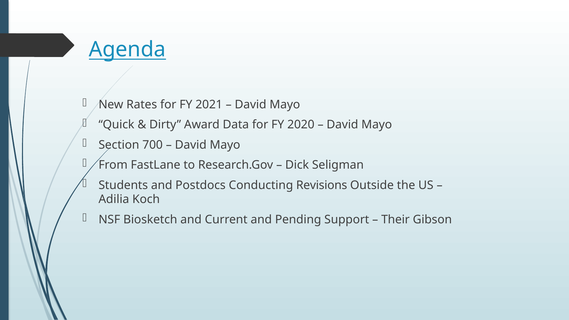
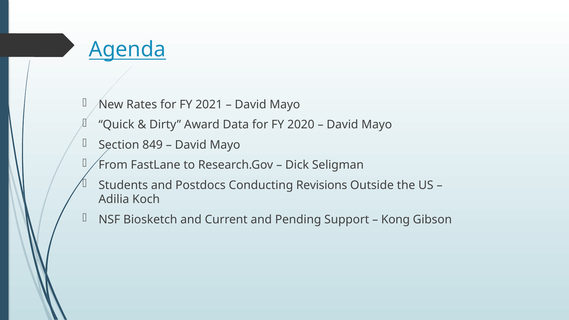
700: 700 -> 849 (153, 145)
Their: Their -> Kong (396, 220)
